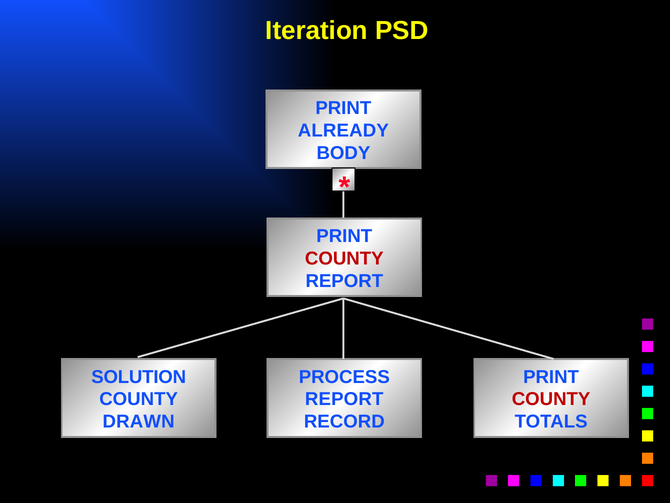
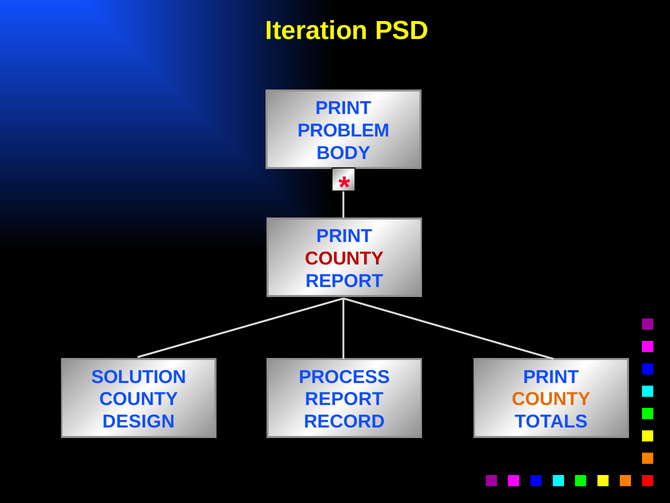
ALREADY: ALREADY -> PROBLEM (343, 130)
COUNTY colour: red -> orange (551, 399)
DRAWN: DRAWN -> DESIGN (139, 421)
